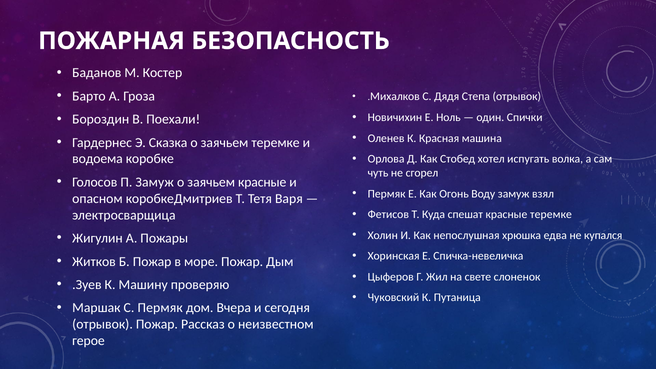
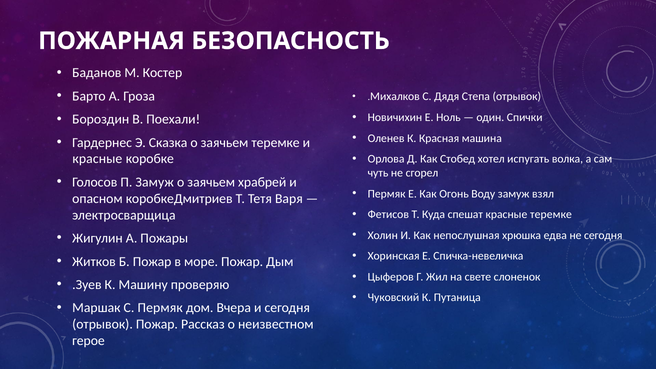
водоема: водоема -> красные (97, 159)
заячьем красные: красные -> храбрей (262, 182)
не купался: купался -> сегодня (603, 235)
